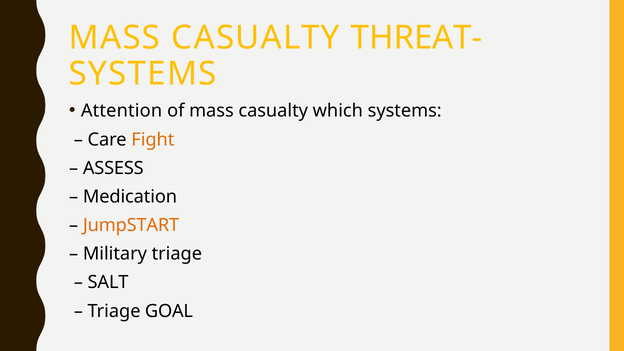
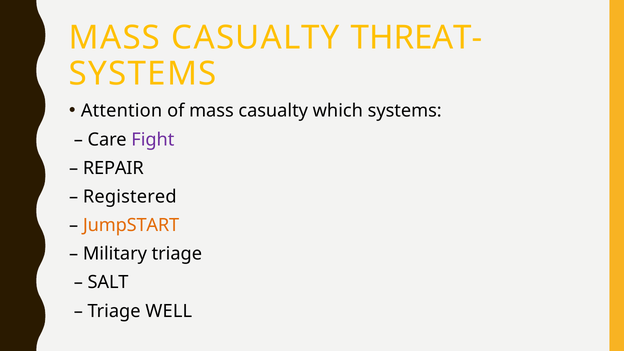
Fight colour: orange -> purple (153, 140)
ASSESS: ASSESS -> REPAIR (113, 168)
Medication: Medication -> Registered (130, 197)
GOAL: GOAL -> WELL (169, 311)
